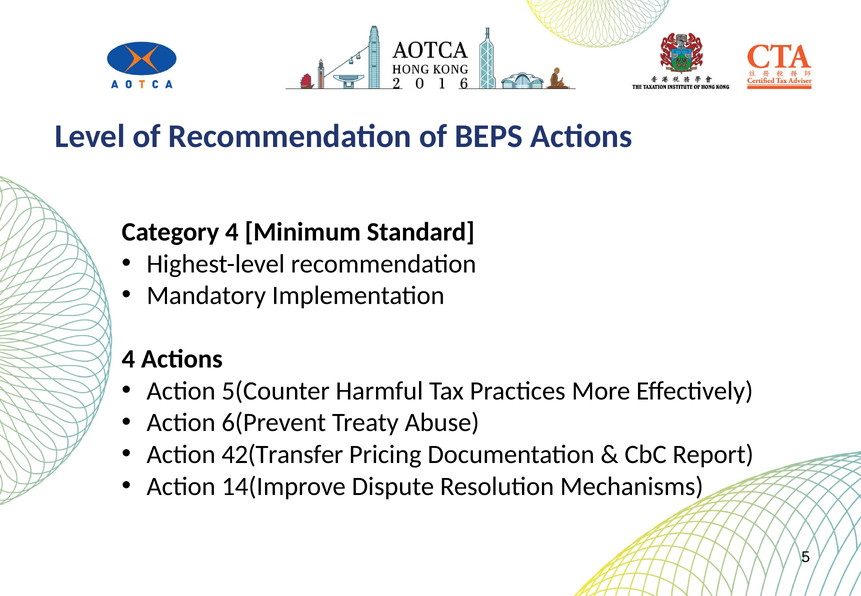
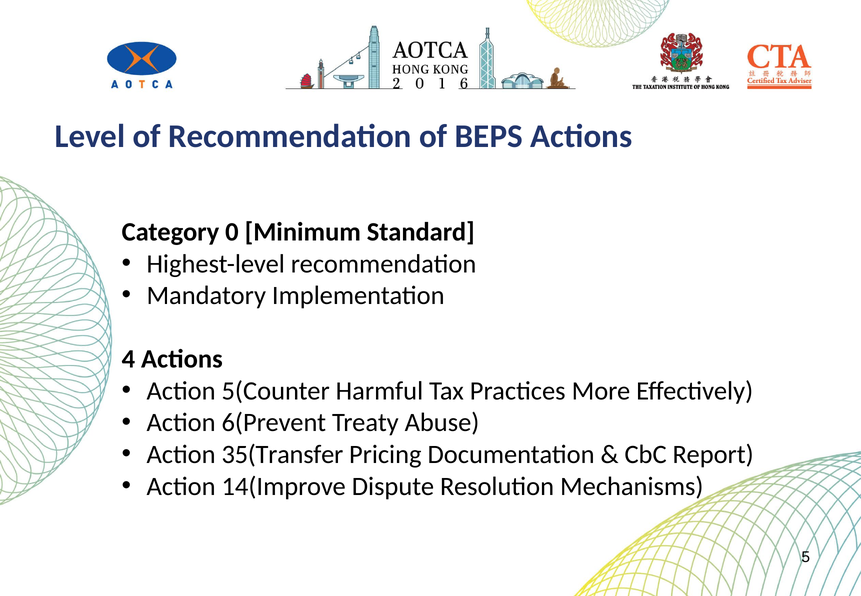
Category 4: 4 -> 0 (232, 232)
42(Transfer: 42(Transfer -> 35(Transfer (282, 455)
